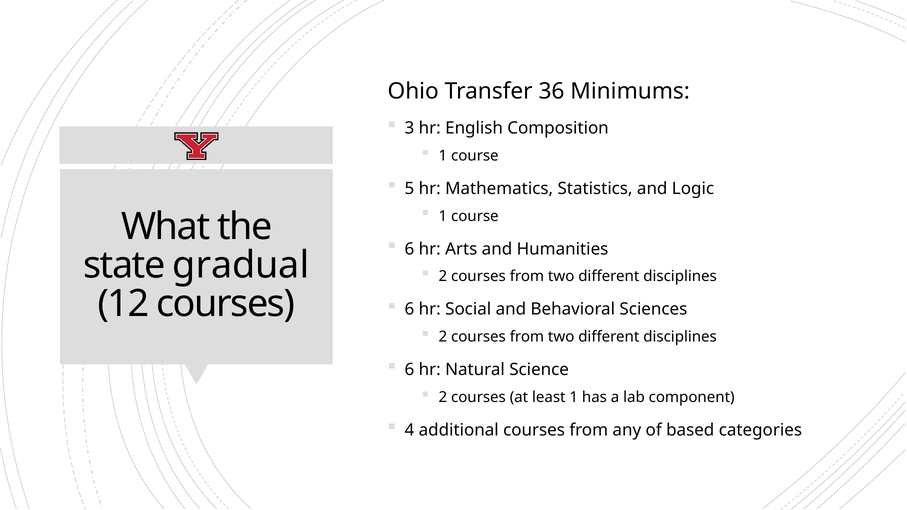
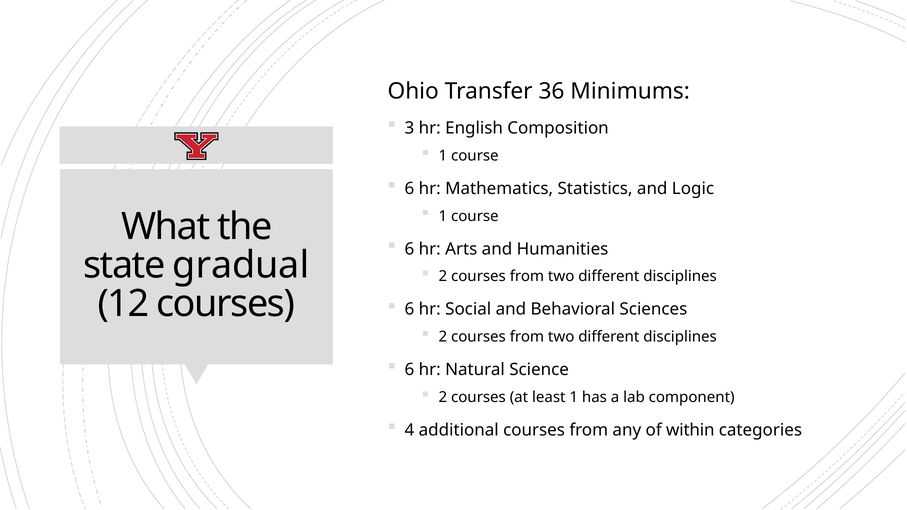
5: 5 -> 6 (409, 189)
based: based -> within (690, 430)
